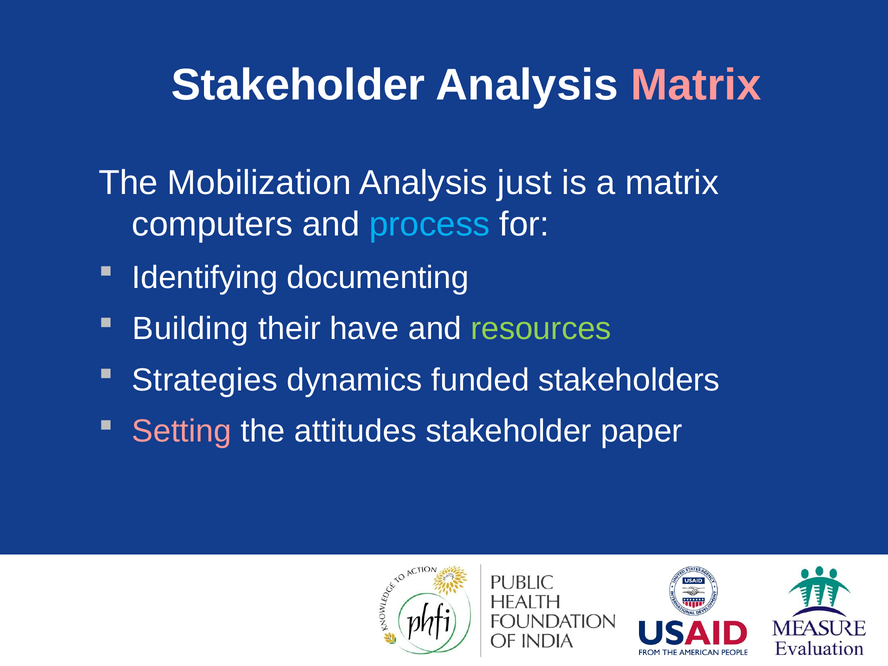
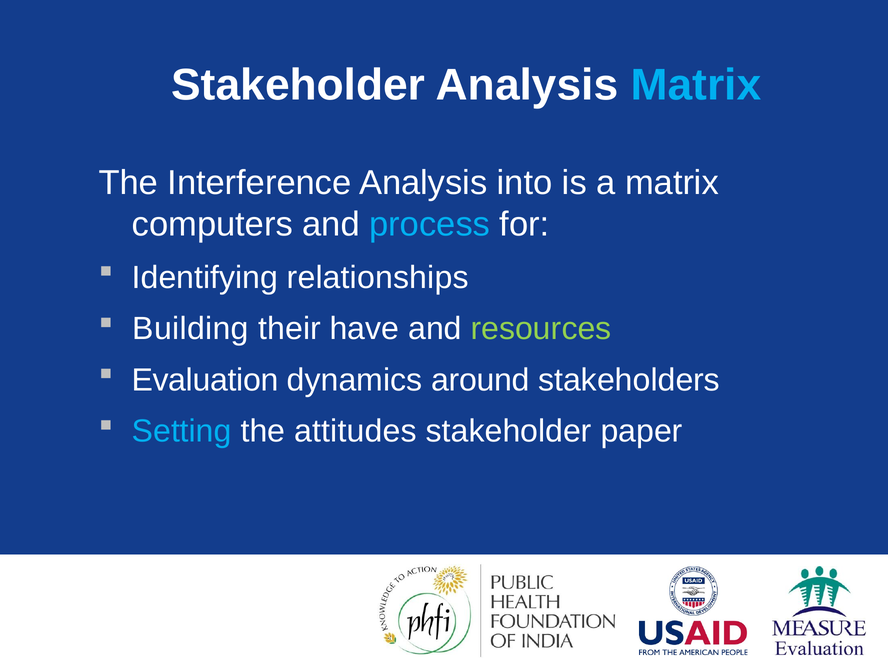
Matrix colour: pink -> light blue (696, 85)
Mobilization: Mobilization -> Interference (259, 183)
just: just -> into (525, 183)
documenting: documenting -> relationships (378, 278)
Strategies: Strategies -> Evaluation (205, 380)
funded: funded -> around (480, 380)
Setting colour: pink -> light blue (182, 431)
